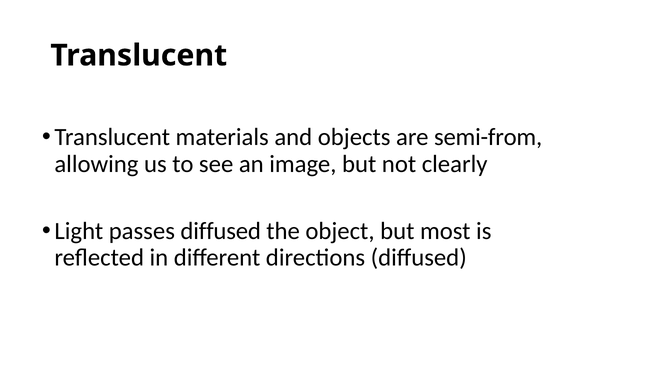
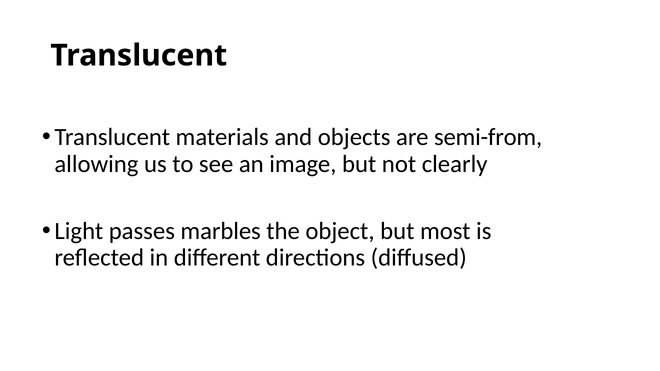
passes diffused: diffused -> marbles (221, 231)
